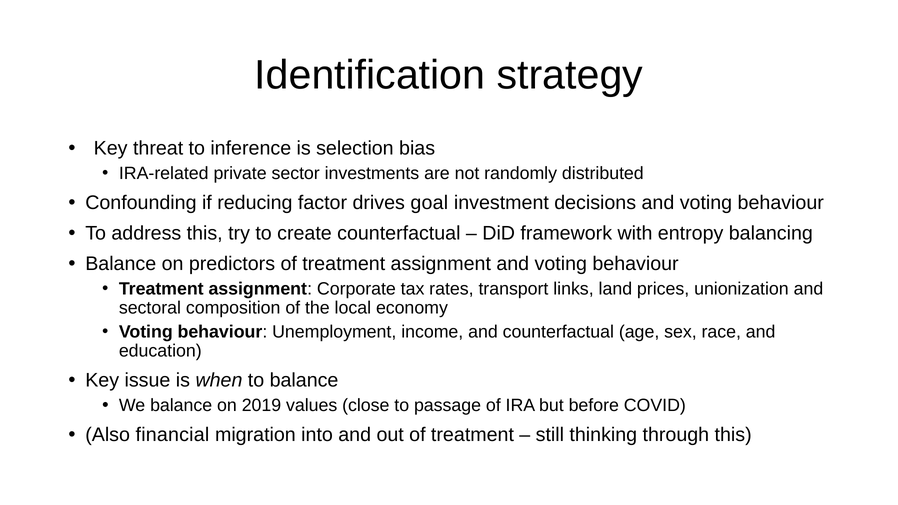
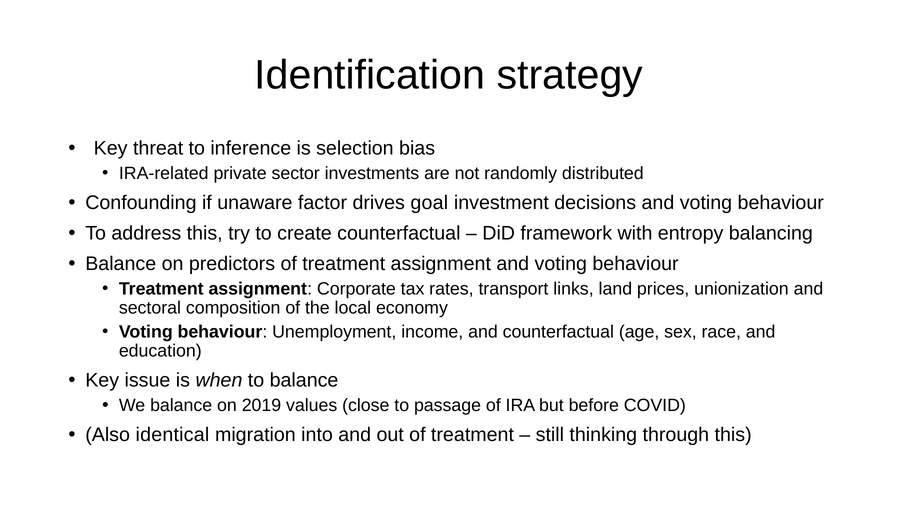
reducing: reducing -> unaware (255, 203)
financial: financial -> identical (172, 435)
